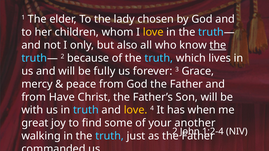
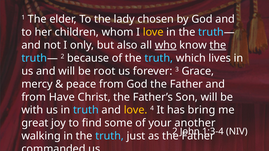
who underline: none -> present (166, 45)
fully: fully -> root (104, 71)
when: when -> bring (202, 110)
1:2-4: 1:2-4 -> 1:3-4 (213, 132)
